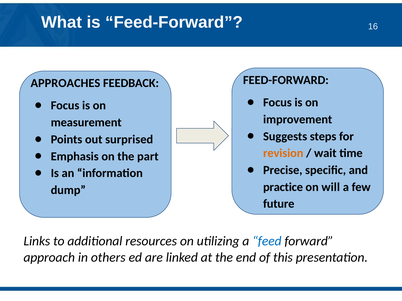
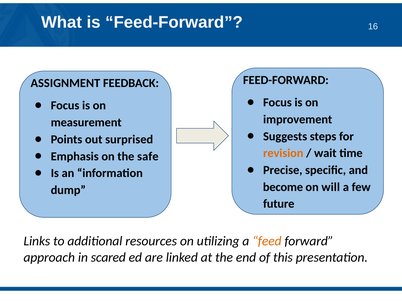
APPROACHES: APPROACHES -> ASSIGNMENT (65, 83)
part: part -> safe (148, 157)
practice: practice -> become (283, 187)
feed colour: blue -> orange (267, 242)
others: others -> scared (108, 258)
